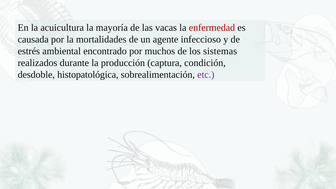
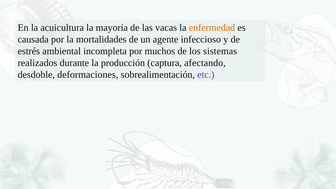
enfermedad colour: red -> orange (212, 28)
encontrado: encontrado -> incompleta (105, 51)
condición: condición -> afectando (205, 63)
histopatológica: histopatológica -> deformaciones (88, 75)
